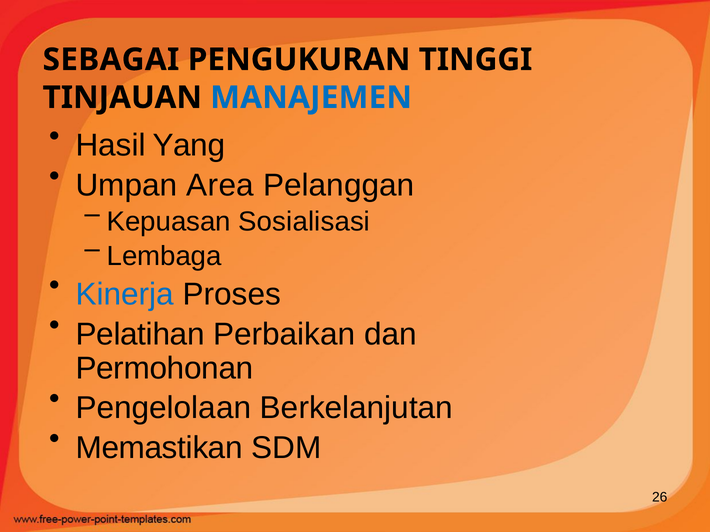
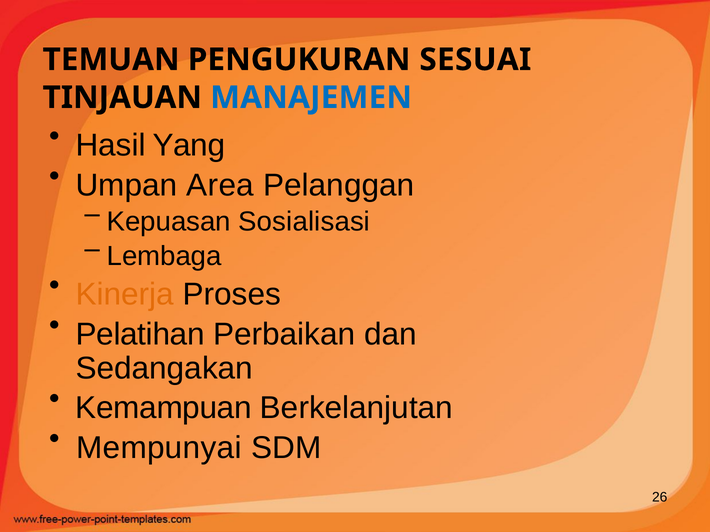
SEBAGAI: SEBAGAI -> TEMUAN (111, 60)
TINGGI: TINGGI -> SESUAI (475, 60)
Kinerja colour: blue -> orange (125, 295)
Permohonan: Permohonan -> Sedangakan (164, 369)
Pengelolaan: Pengelolaan -> Kemampuan (164, 408)
Memastikan: Memastikan -> Mempunyai (159, 448)
